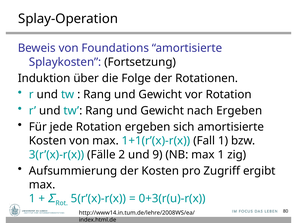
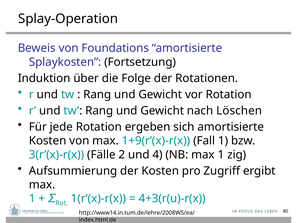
nach Ergeben: Ergeben -> Löschen (239, 111)
1+1(r’(x)-r(x: 1+1(r’(x)-r(x -> 1+9(r’(x)-r(x (156, 141)
9: 9 -> 4 (158, 154)
5(r’(x)-r(x: 5(r’(x)-r(x -> 1(r’(x)-r(x (98, 198)
0+3(r(u)-r(x: 0+3(r(u)-r(x -> 4+3(r(u)-r(x (172, 198)
